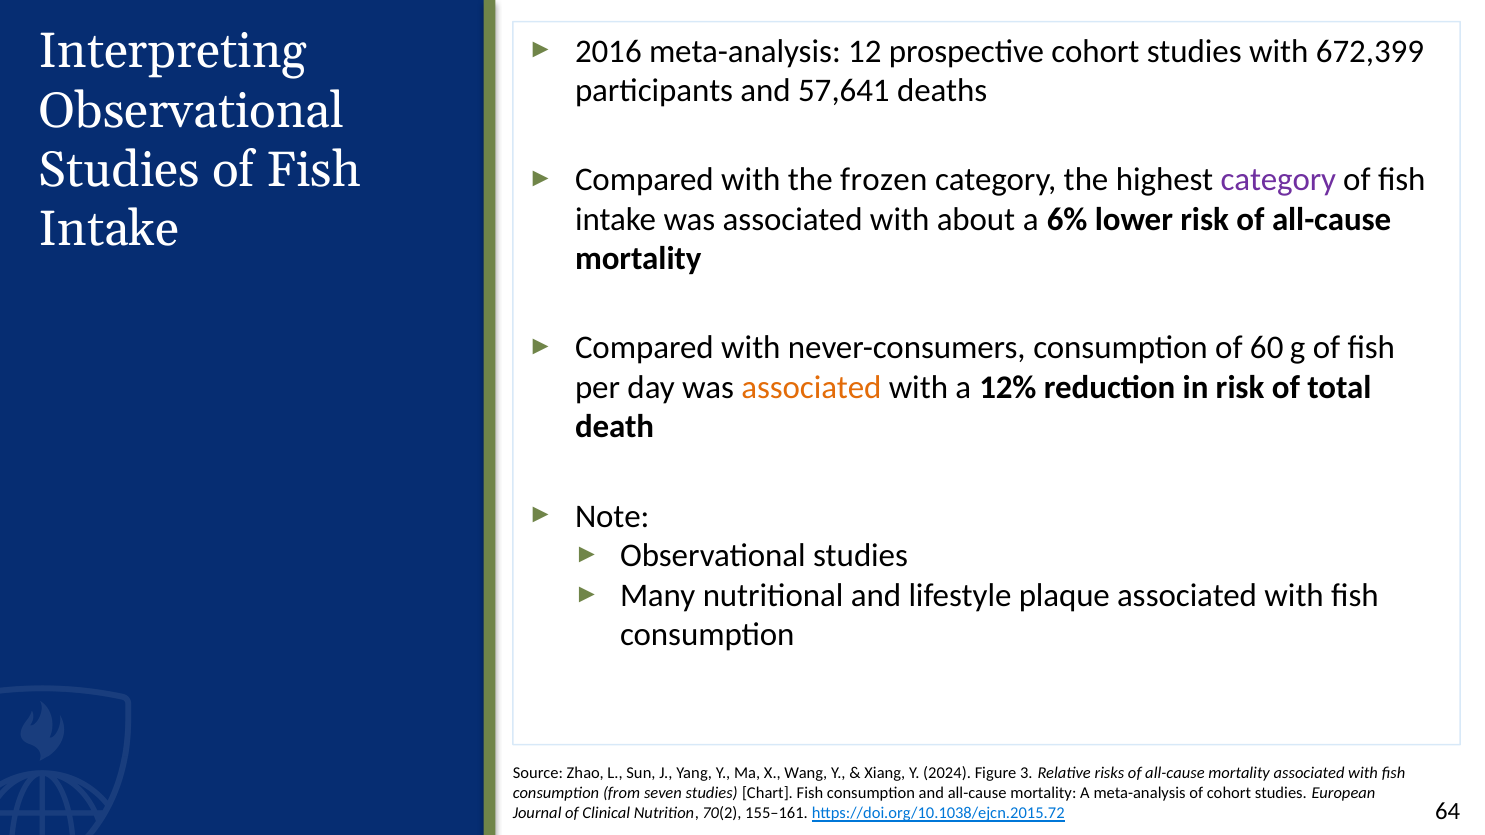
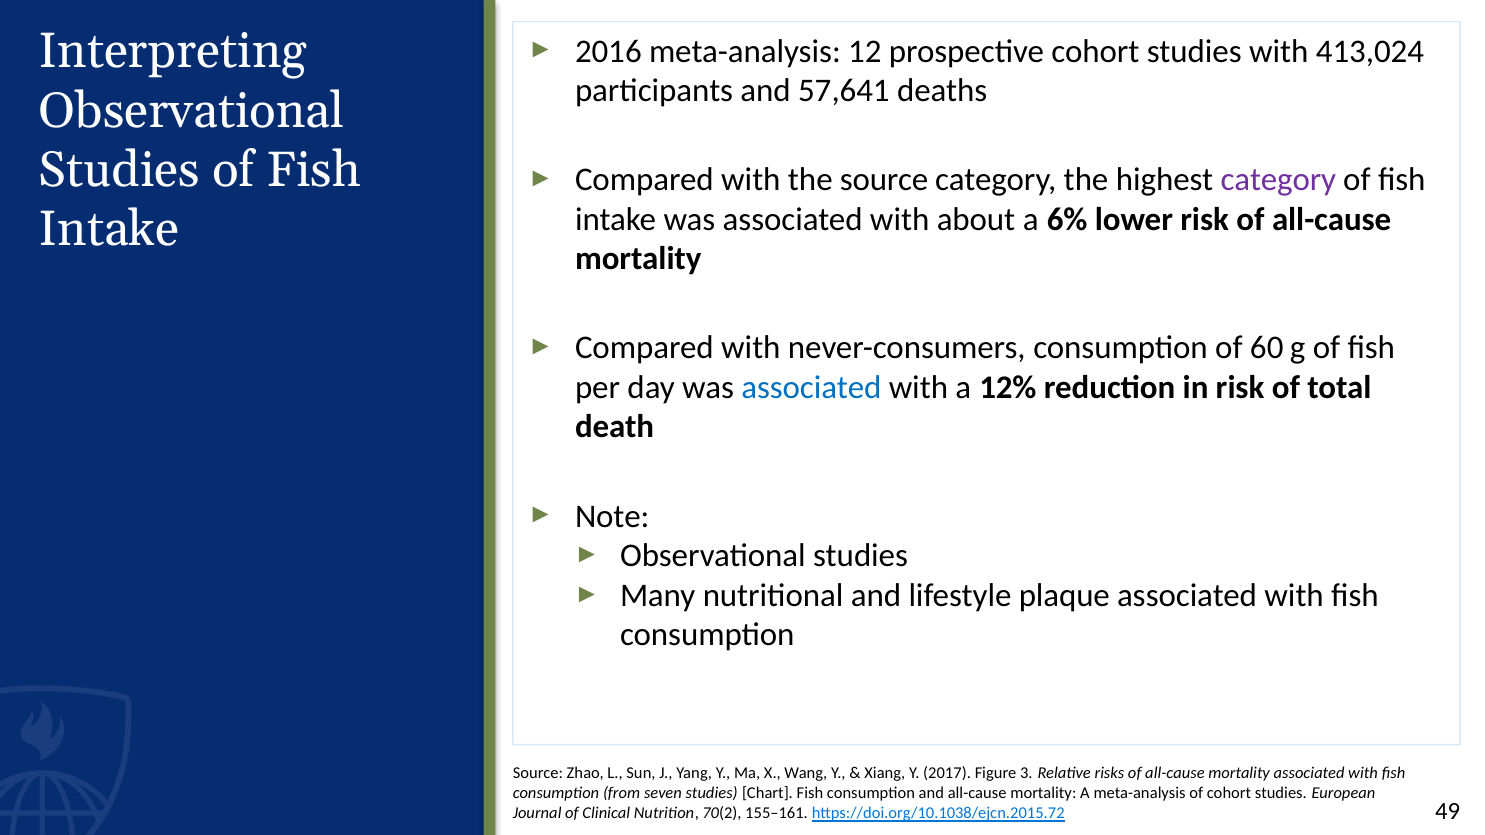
672,399: 672,399 -> 413,024 (1370, 51)
the frozen: frozen -> source (884, 180)
associated colour: orange -> blue (811, 388)
2024: 2024 -> 2017 (947, 774)
64: 64 -> 49 (1448, 812)
